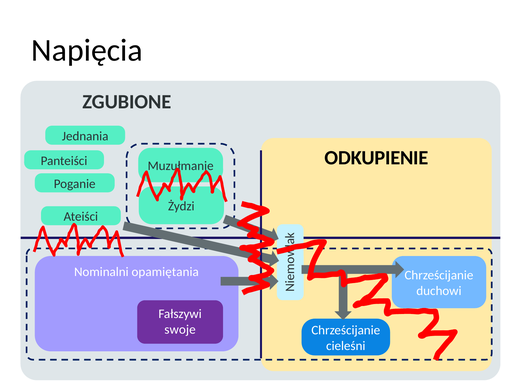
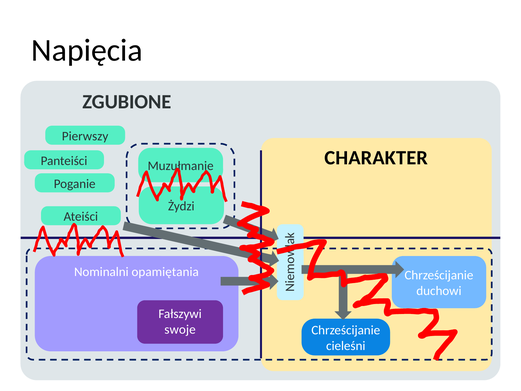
Jednania: Jednania -> Pierwszy (85, 136)
ODKUPIENIE: ODKUPIENIE -> CHARAKTER (376, 158)
